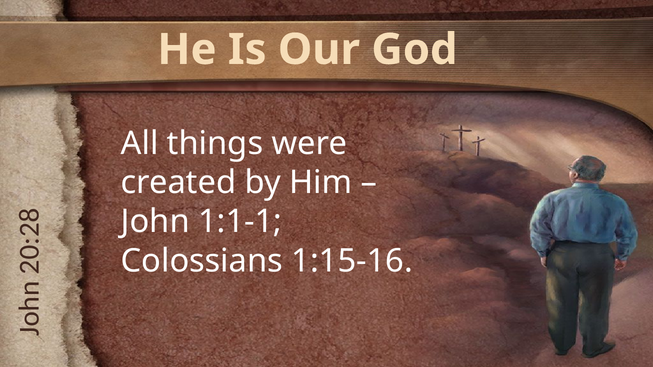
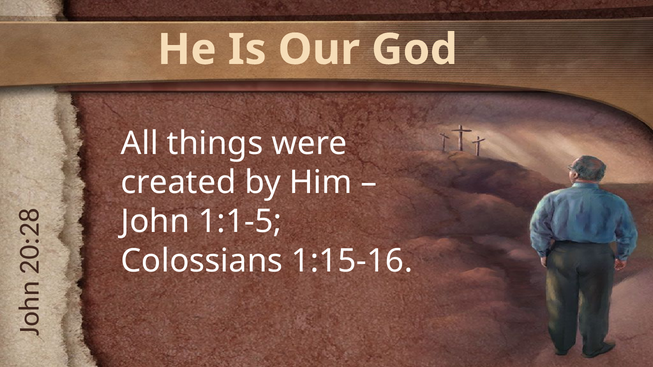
1:1-1: 1:1-1 -> 1:1-5 (240, 222)
